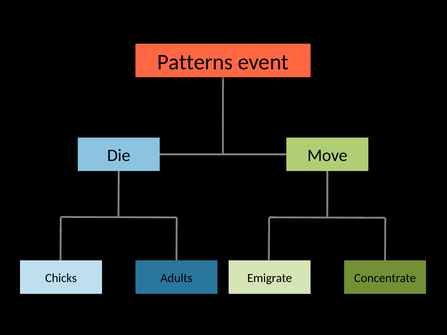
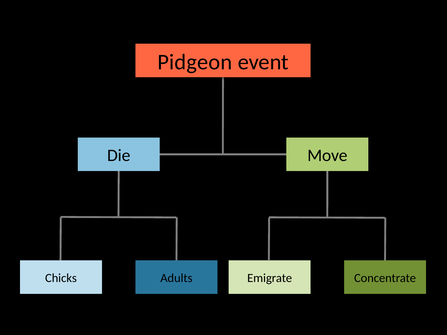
Patterns: Patterns -> Pidgeon (195, 62)
